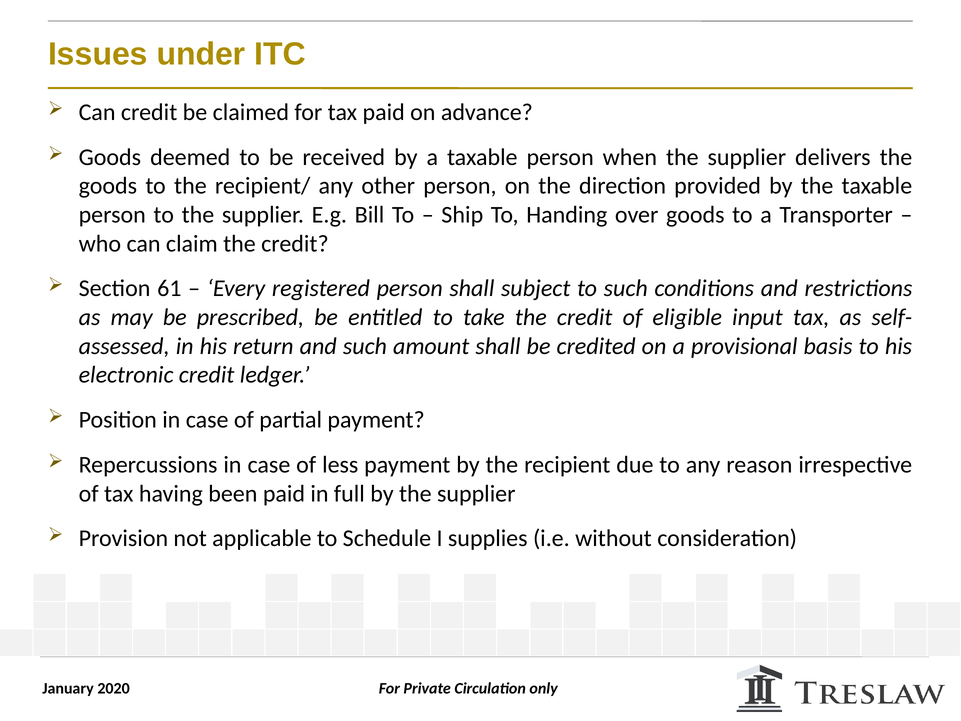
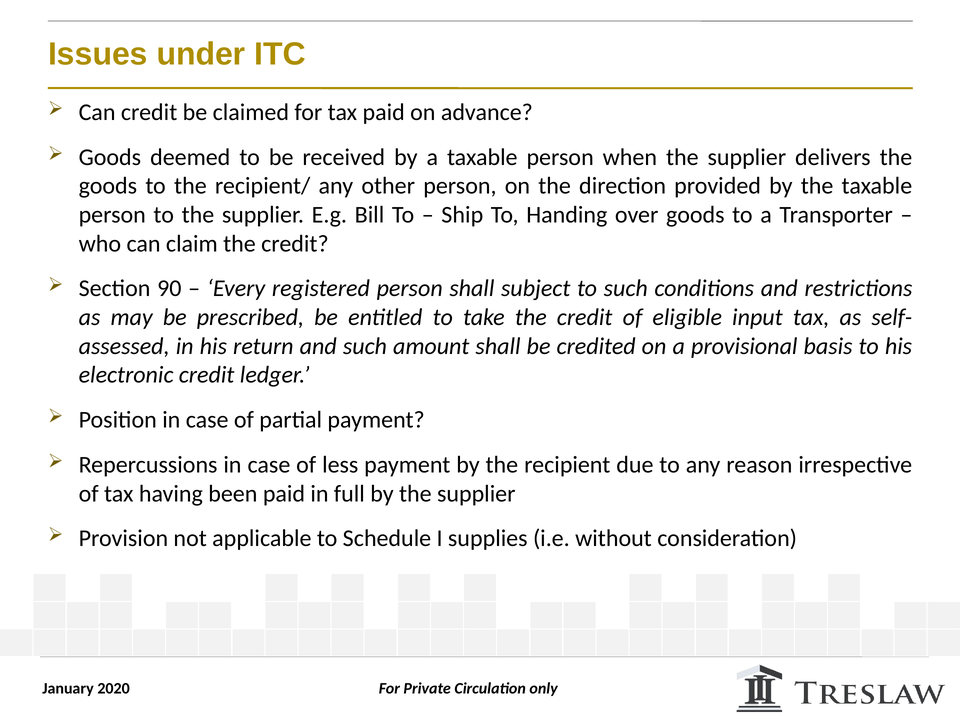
61: 61 -> 90 (169, 288)
